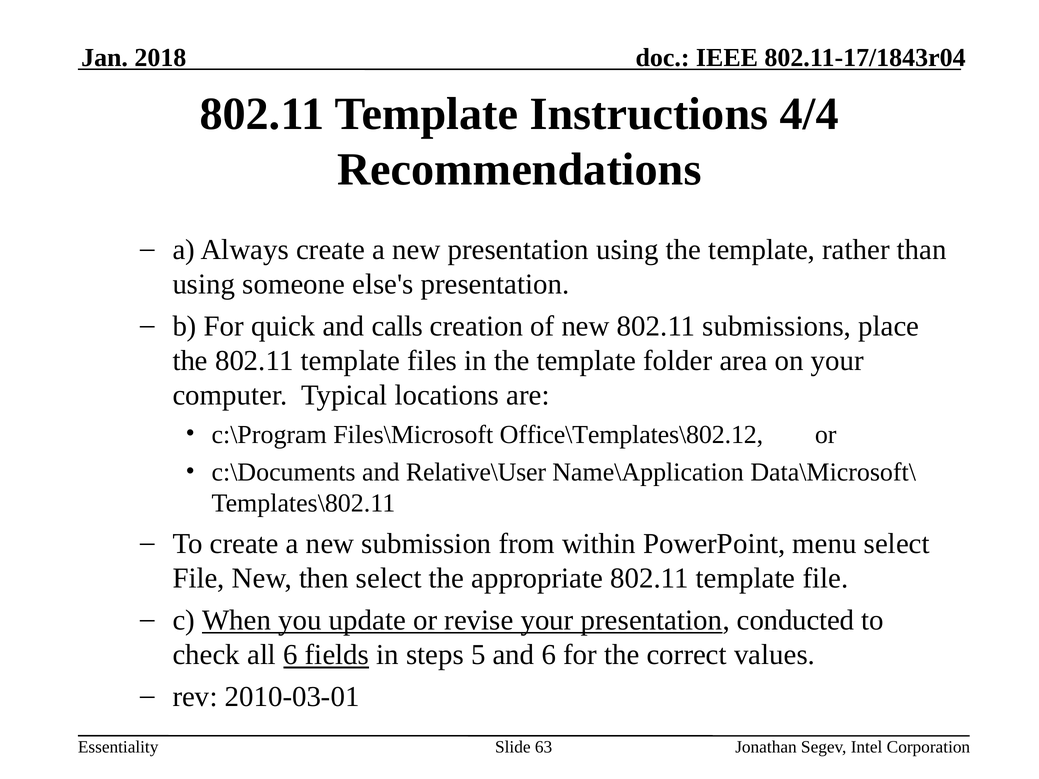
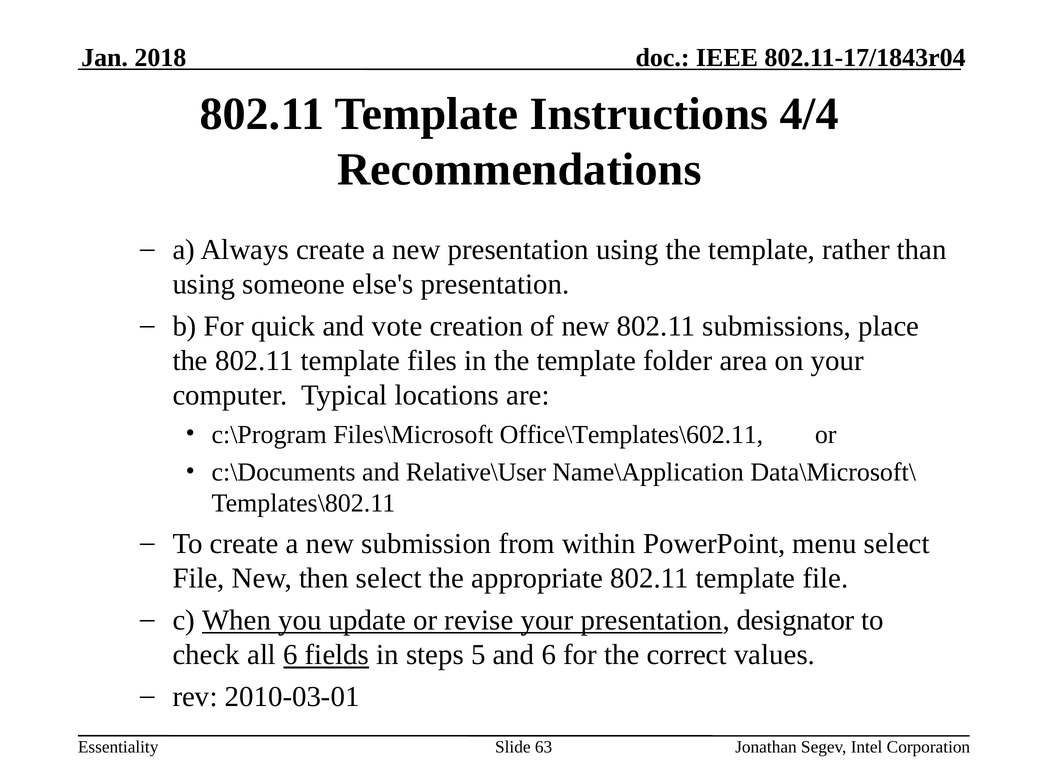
calls: calls -> vote (397, 326)
Office\Templates\802.12: Office\Templates\802.12 -> Office\Templates\602.11 (631, 435)
conducted: conducted -> designator (796, 620)
